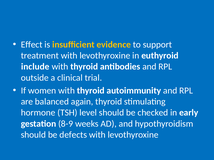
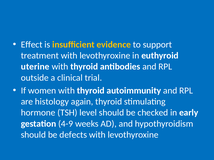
include: include -> uterine (35, 67)
balanced: balanced -> histology (52, 102)
8-9: 8-9 -> 4-9 (66, 124)
